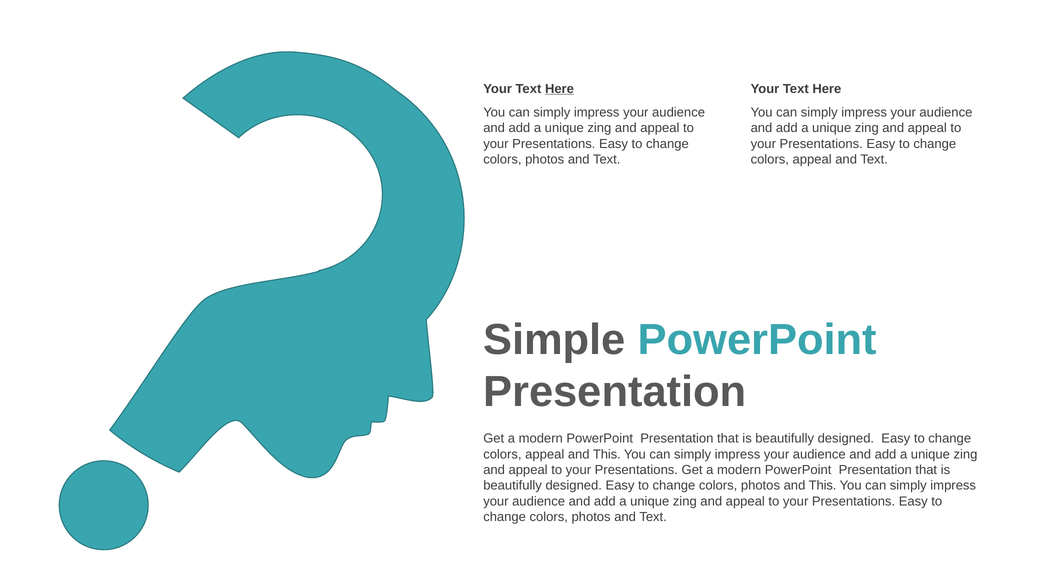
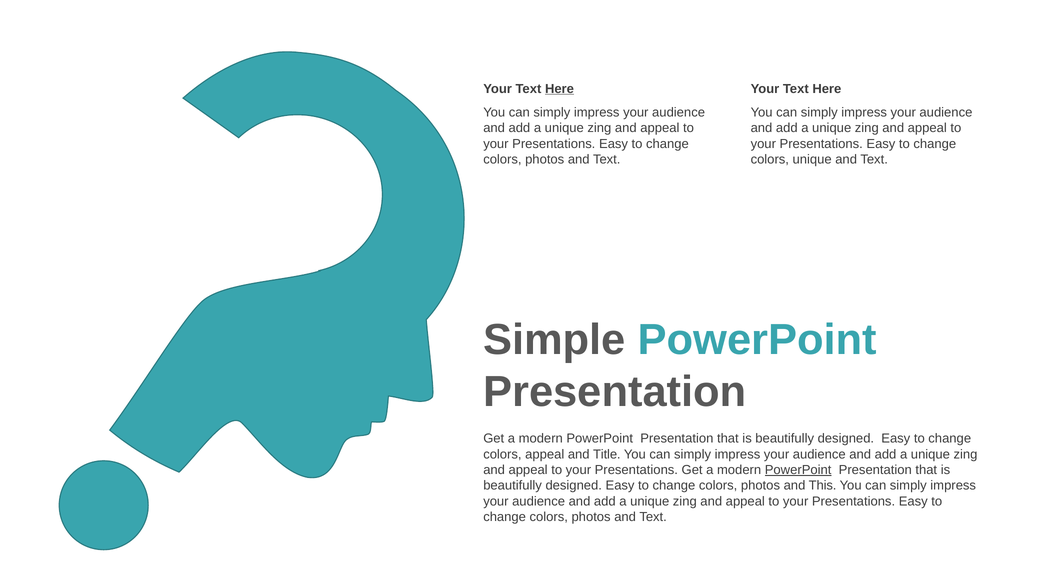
appeal: appeal -> unique (812, 159)
This: This -> Title (607, 455)
PowerPoint underline: none -> present (798, 470)
